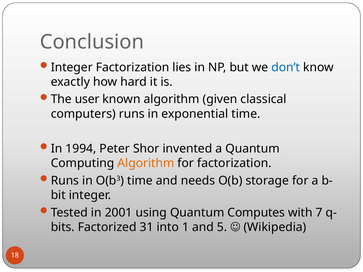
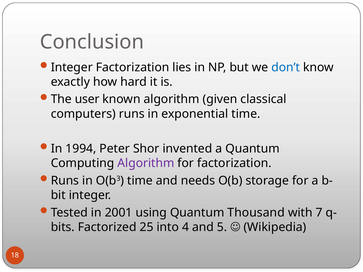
Algorithm colour: orange -> purple (146, 163)
Computes: Computes -> Thousand (256, 213)
31: 31 -> 25 (147, 227)
1: 1 -> 4 (185, 227)
